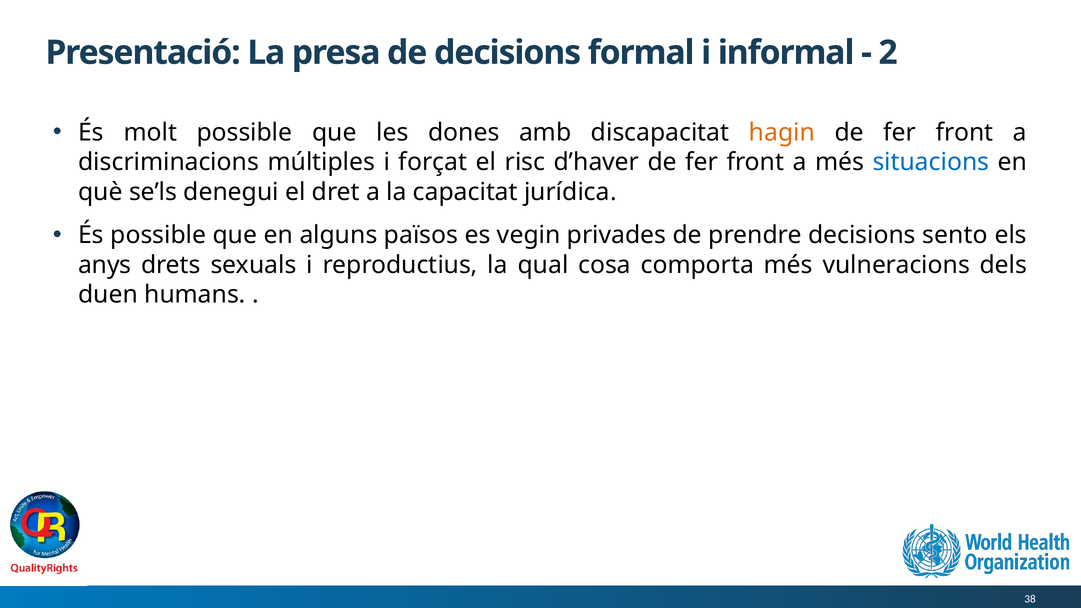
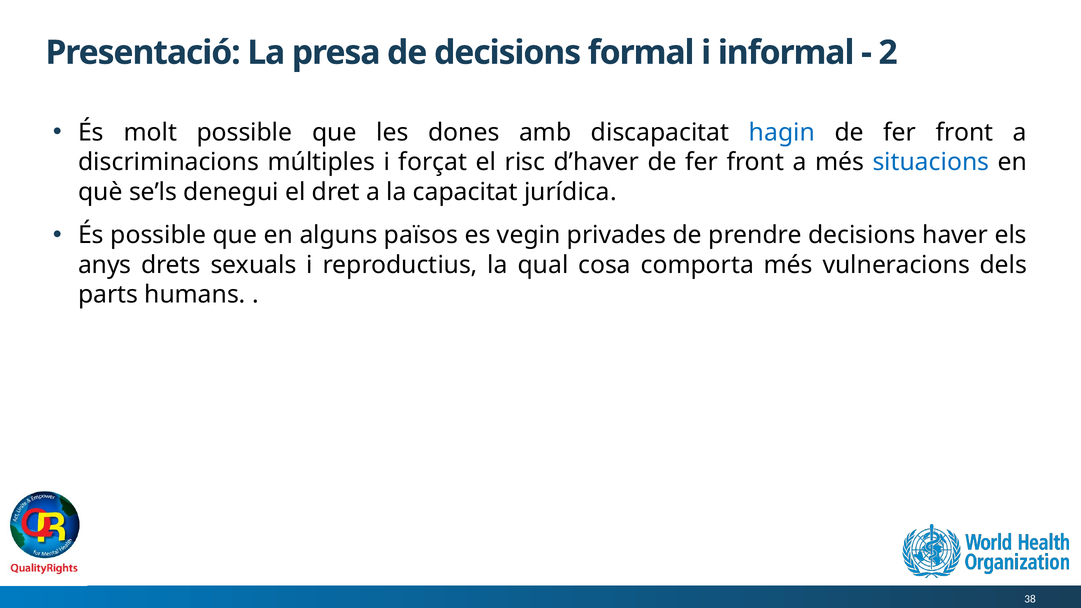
hagin colour: orange -> blue (782, 133)
sento: sento -> haver (955, 235)
duen: duen -> parts (108, 295)
